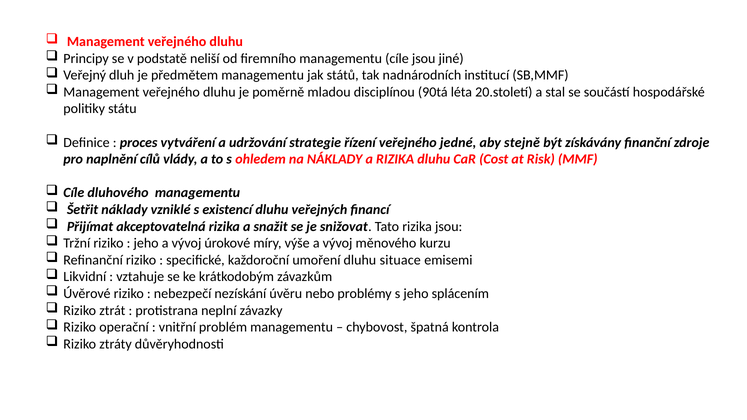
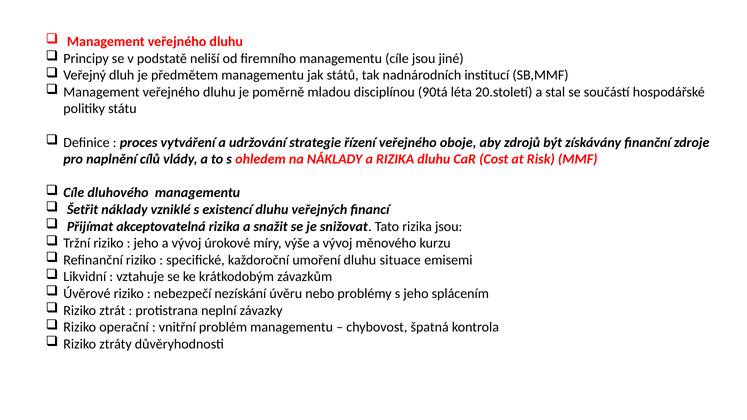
jedné: jedné -> oboje (458, 142)
stejně: stejně -> zdrojů (522, 142)
